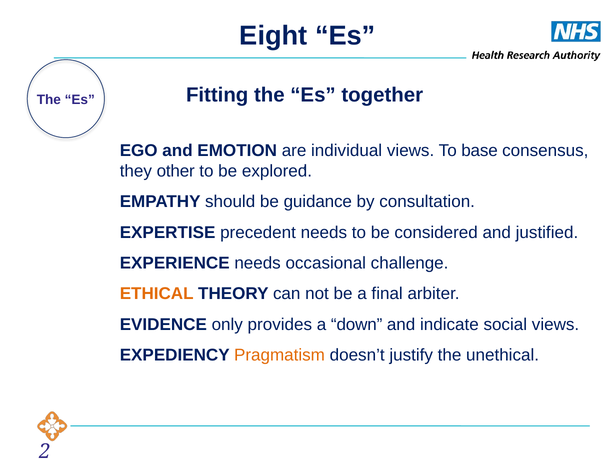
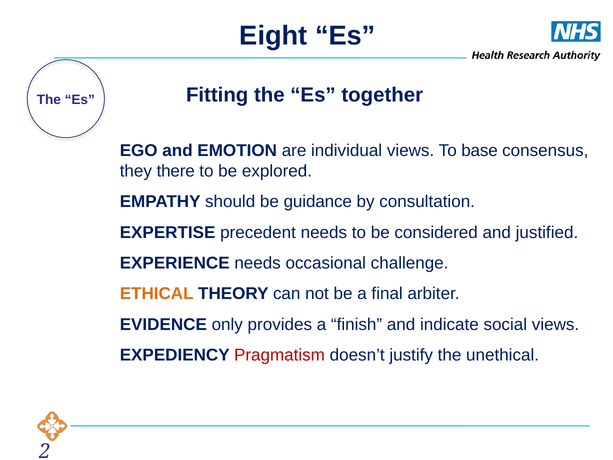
other: other -> there (176, 171)
down: down -> finish (357, 324)
Pragmatism colour: orange -> red (279, 355)
